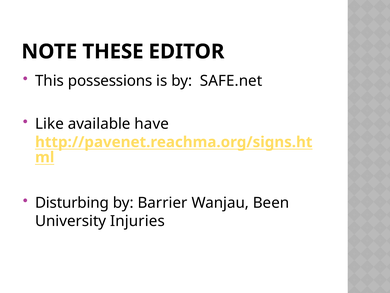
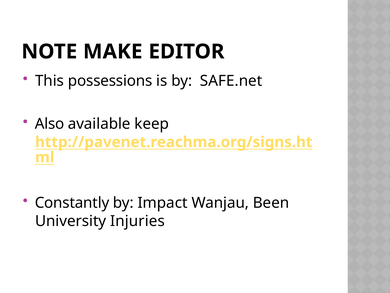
THESE: THESE -> MAKE (113, 52)
Like: Like -> Also (50, 124)
have: have -> keep (152, 124)
Disturbing: Disturbing -> Constantly (72, 202)
Barrier: Barrier -> Impact (163, 202)
